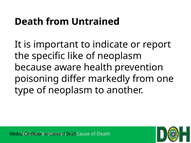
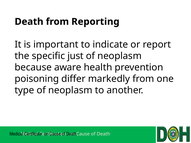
Untrained: Untrained -> Reporting (95, 22)
like: like -> just (75, 56)
